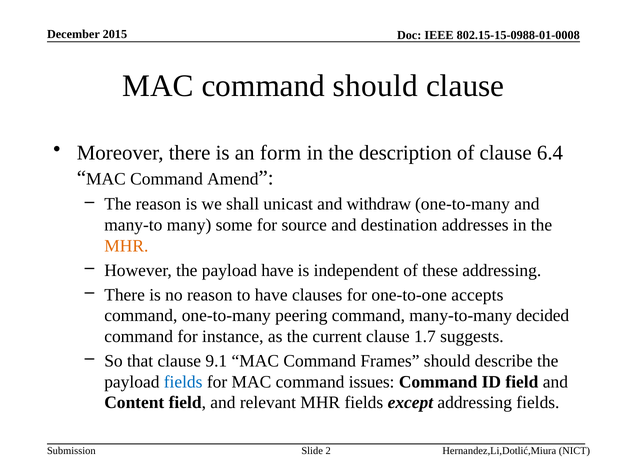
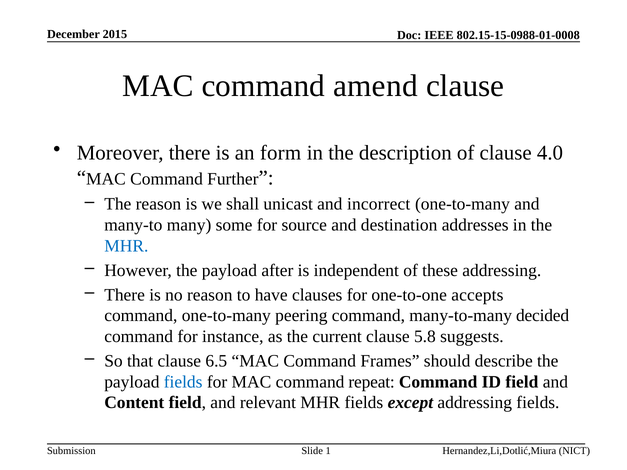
command should: should -> amend (375, 86)
6.4: 6.4 -> 4.0 (550, 153)
Amend: Amend -> Further (233, 179)
withdraw: withdraw -> incorrect (379, 204)
MHR colour: orange -> blue (126, 246)
payload have: have -> after (277, 271)
1.7: 1.7 -> 5.8 (425, 337)
9.1: 9.1 -> 6.5 (216, 361)
issues: issues -> repeat (372, 382)
2: 2 -> 1 (328, 451)
